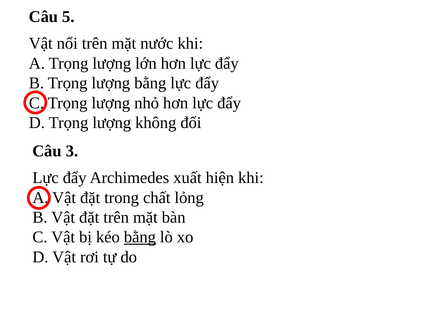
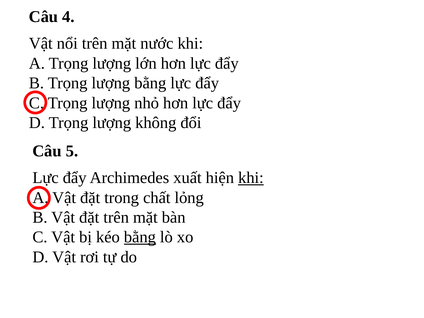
5: 5 -> 4 (68, 17)
3: 3 -> 5 (72, 151)
khi underline: none -> present (251, 178)
